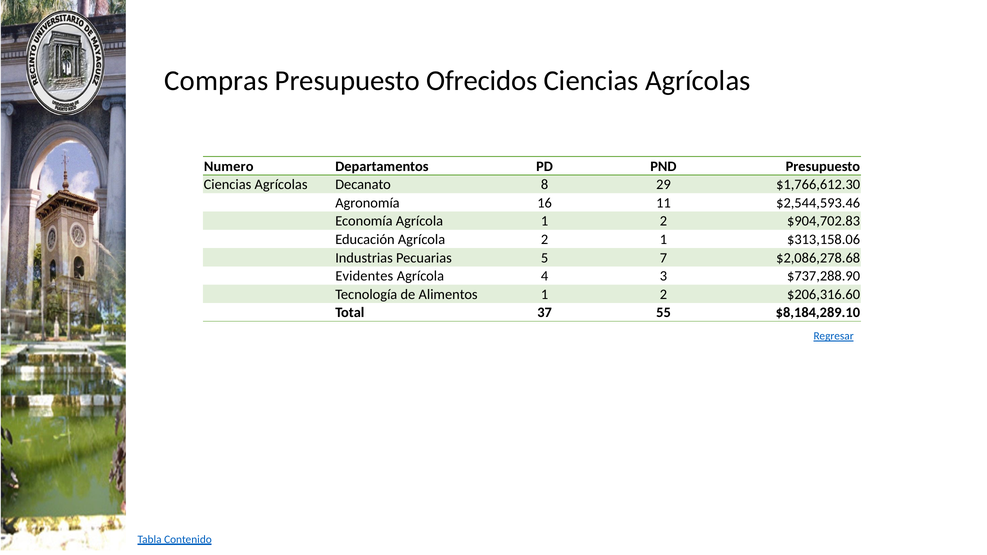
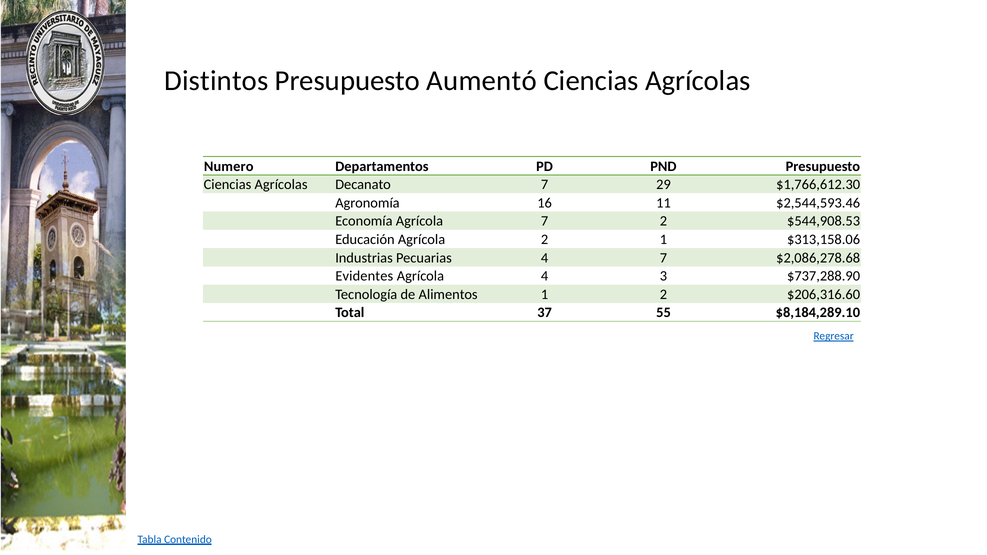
Compras: Compras -> Distintos (216, 81)
Ofrecidos: Ofrecidos -> Aumentó (482, 81)
Decanato 8: 8 -> 7 (545, 185)
Agrícola 1: 1 -> 7 (545, 221)
$904,702.83: $904,702.83 -> $544,908.53 (824, 221)
Pecuarias 5: 5 -> 4 (545, 258)
